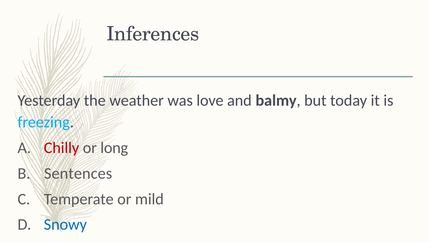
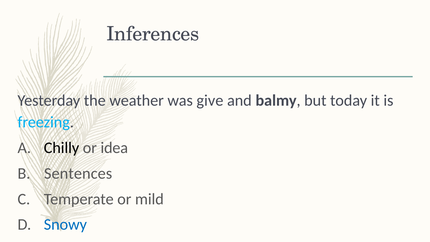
love: love -> give (210, 101)
Chilly colour: red -> black (61, 148)
long: long -> idea (114, 148)
